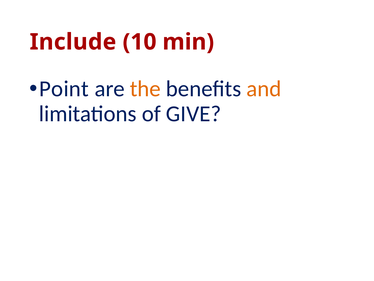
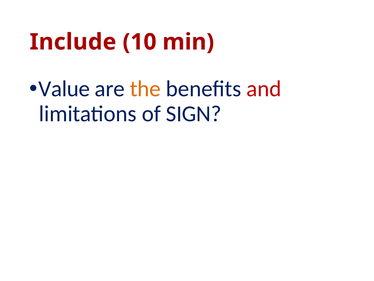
Point: Point -> Value (64, 89)
and colour: orange -> red (264, 89)
GIVE: GIVE -> SIGN (194, 113)
